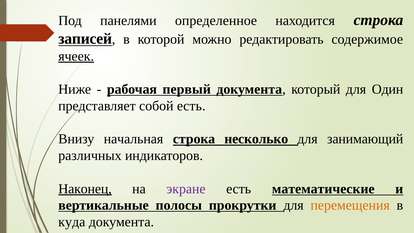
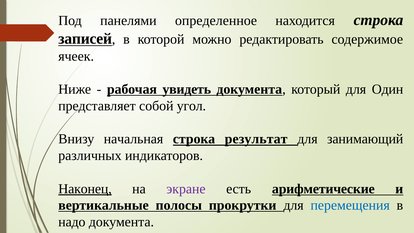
ячеек underline: present -> none (76, 56)
первый: первый -> увидеть (187, 89)
собой есть: есть -> угол (191, 106)
несколько: несколько -> результат (256, 139)
математические: математические -> арифметические (323, 189)
перемещения colour: orange -> blue (350, 205)
куда: куда -> надо (72, 222)
